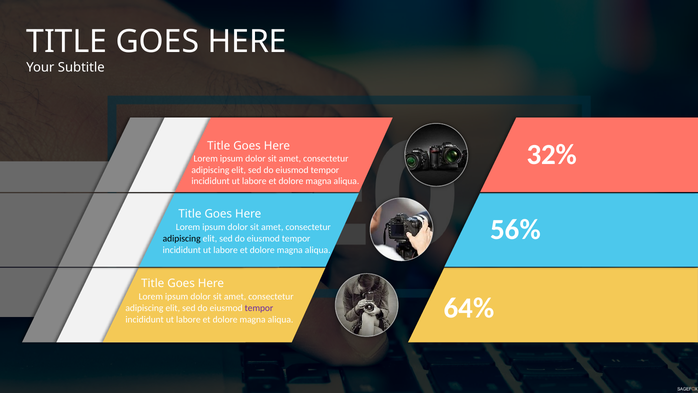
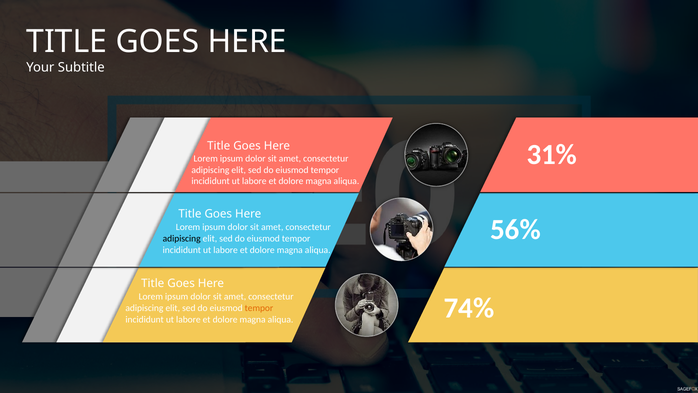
32%: 32% -> 31% (552, 154)
64%: 64% -> 74% (469, 308)
tempor colour: purple -> orange (259, 308)
